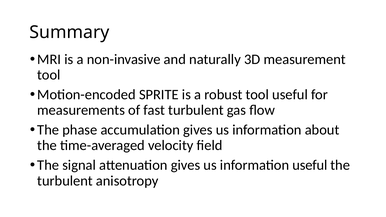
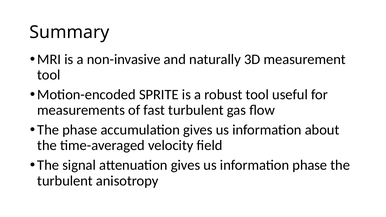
information useful: useful -> phase (310, 165)
